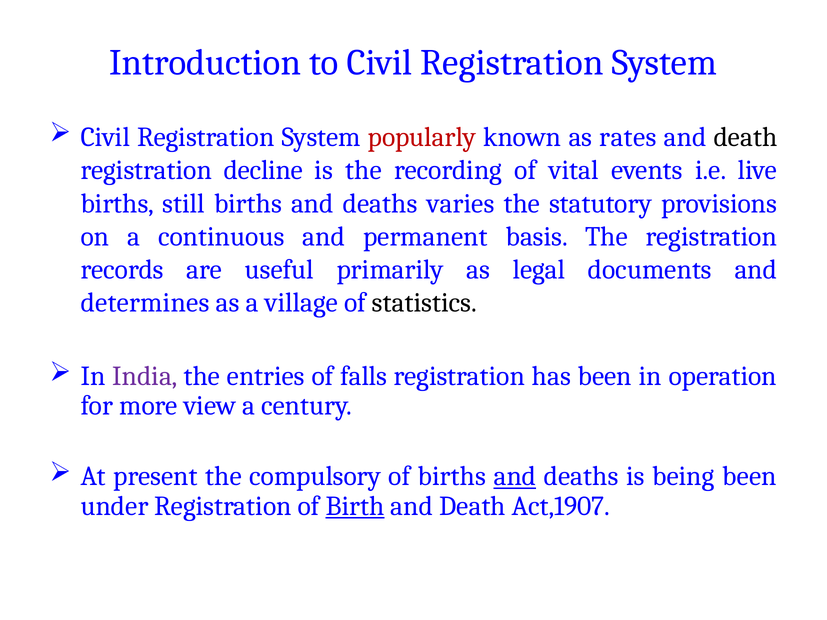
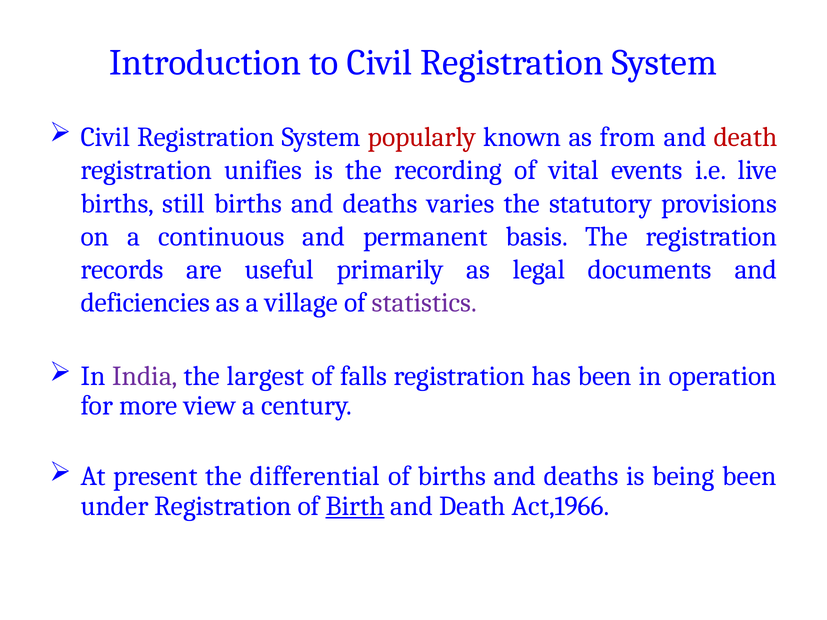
rates: rates -> from (628, 137)
death colour: black -> red (745, 137)
decline: decline -> unifies (263, 170)
determines: determines -> deficiencies (145, 303)
statistics colour: black -> purple (424, 303)
entries: entries -> largest (266, 376)
compulsory: compulsory -> differential (315, 476)
and underline: present -> none (515, 476)
Act,1907: Act,1907 -> Act,1966 (561, 506)
